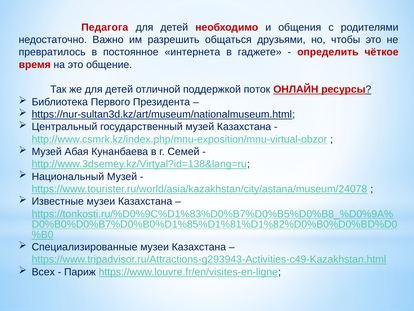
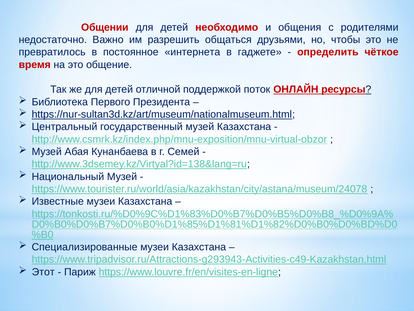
Педагога: Педагога -> Общении (105, 27)
Всех: Всех -> Этот (43, 272)
